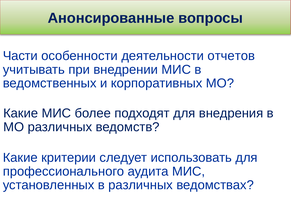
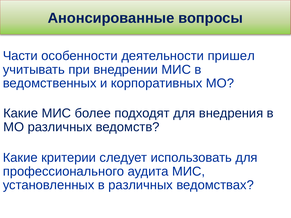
отчетов: отчетов -> пришел (231, 56)
